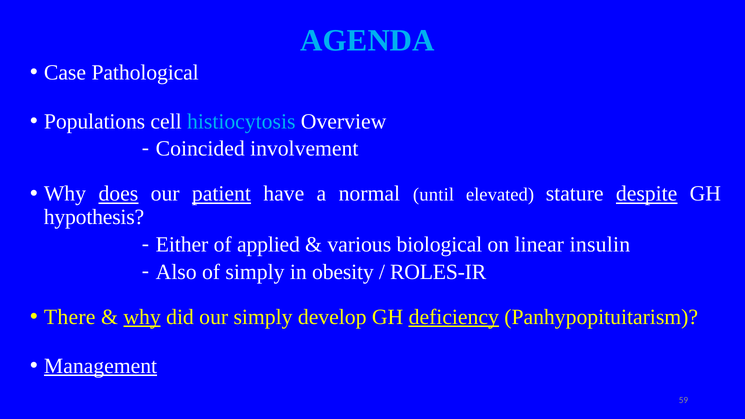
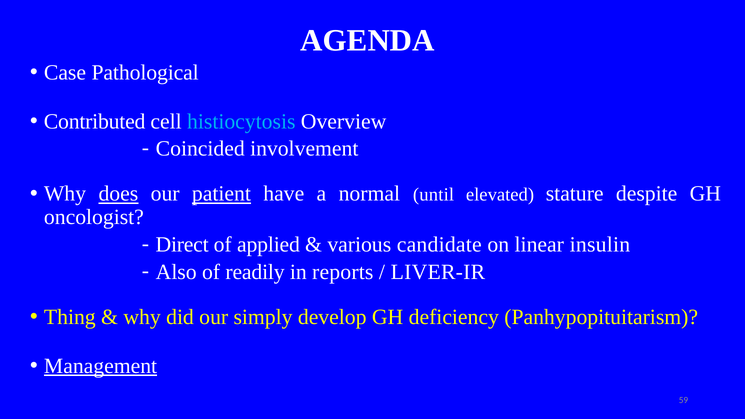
AGENDA colour: light blue -> white (368, 40)
Populations: Populations -> Contributed (95, 121)
despite underline: present -> none (647, 194)
hypothesis: hypothesis -> oncologist (94, 217)
Either: Either -> Direct (182, 245)
biological: biological -> candidate (439, 245)
of simply: simply -> readily (255, 272)
obesity: obesity -> reports (343, 272)
ROLES-IR: ROLES-IR -> LIVER-IR (438, 272)
There: There -> Thing (70, 317)
why underline: present -> none (142, 317)
deficiency underline: present -> none (454, 317)
